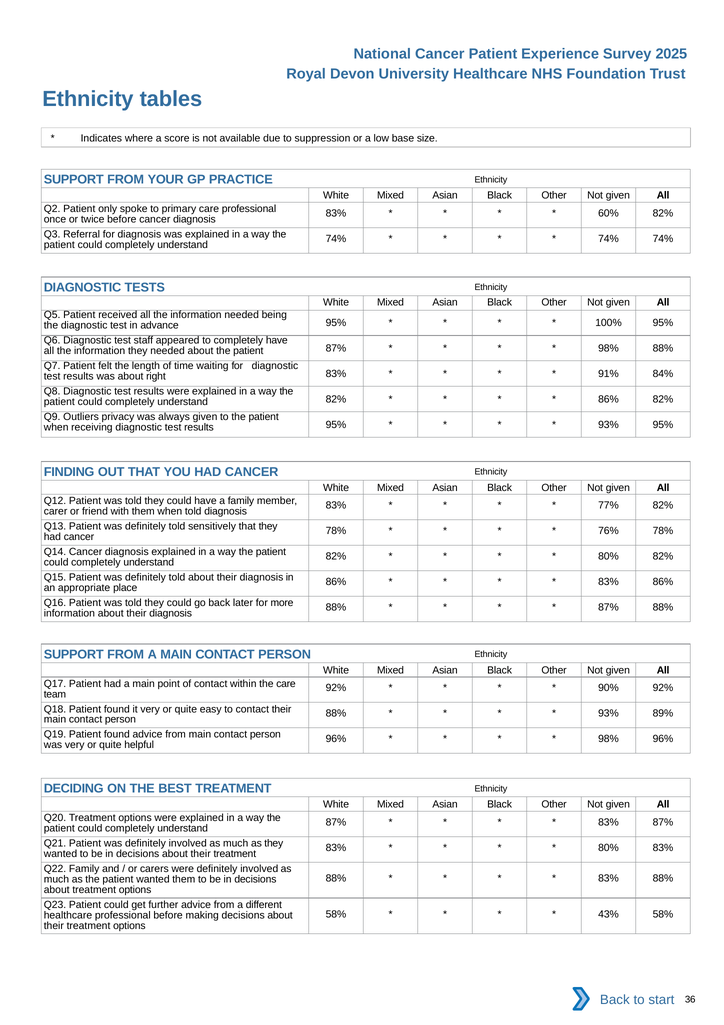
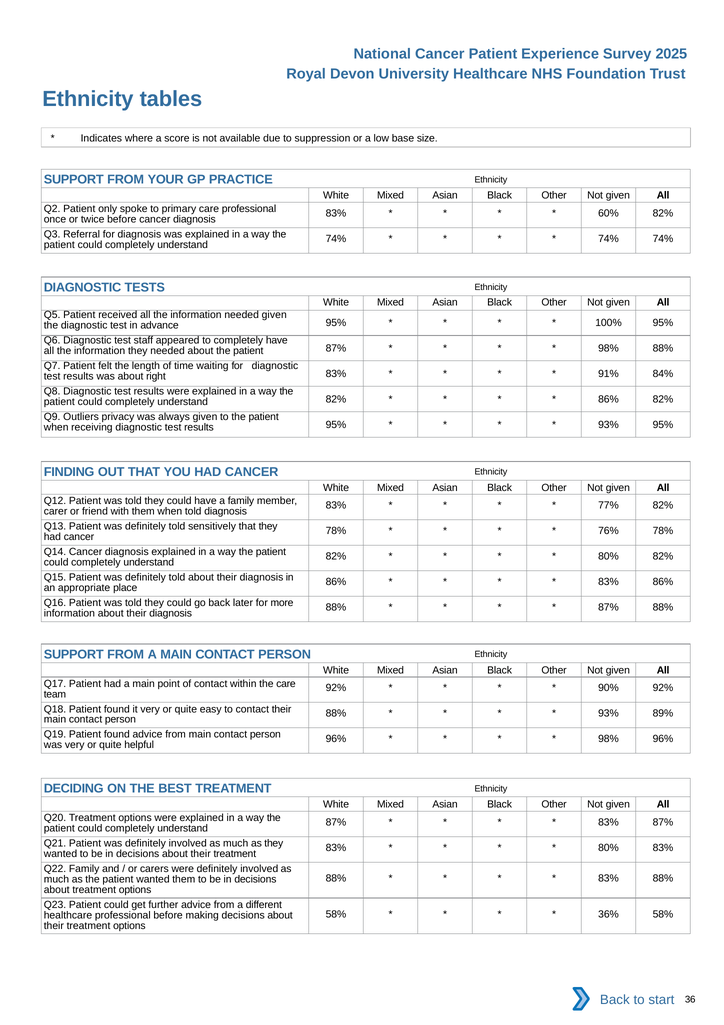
needed being: being -> given (274, 315)
43%: 43% -> 36% (608, 914)
